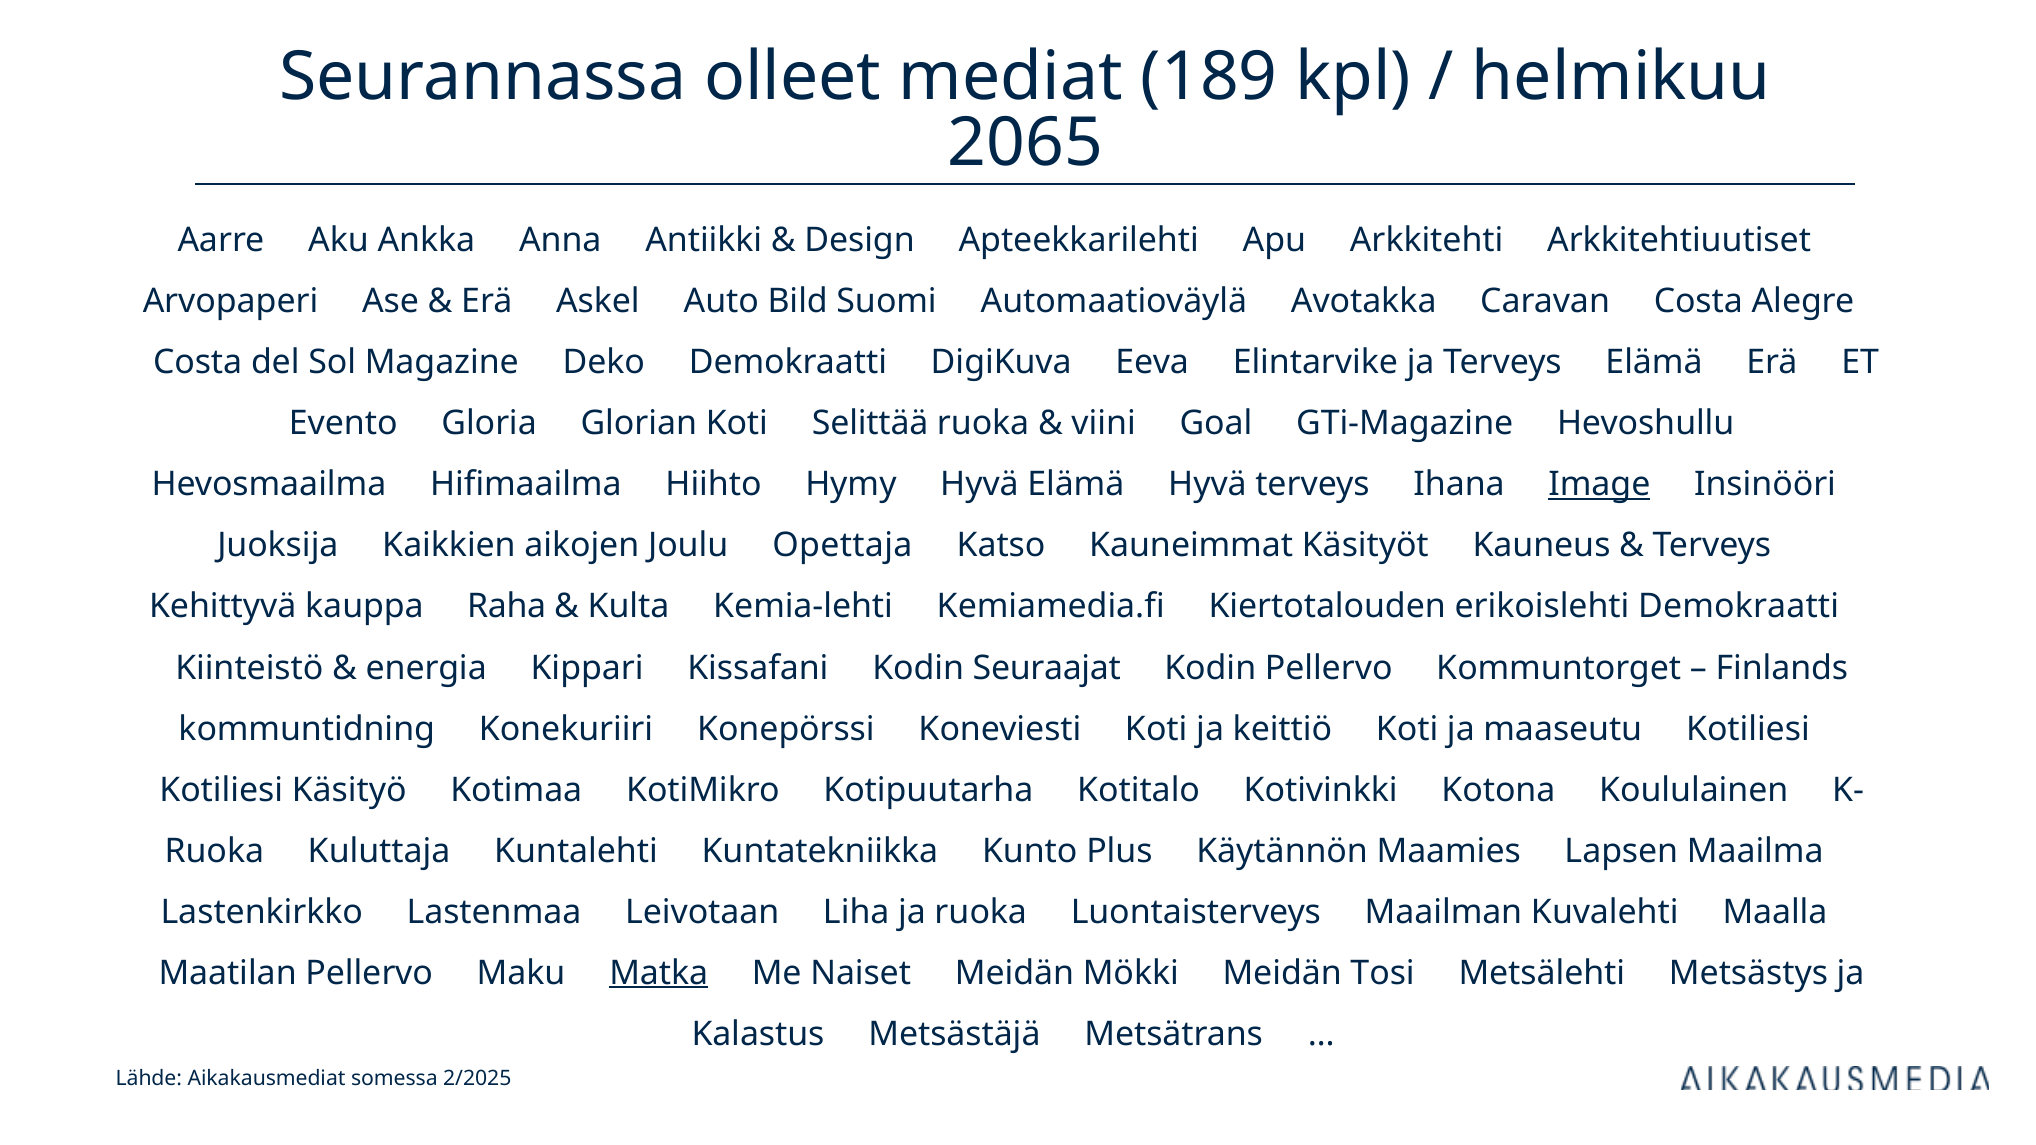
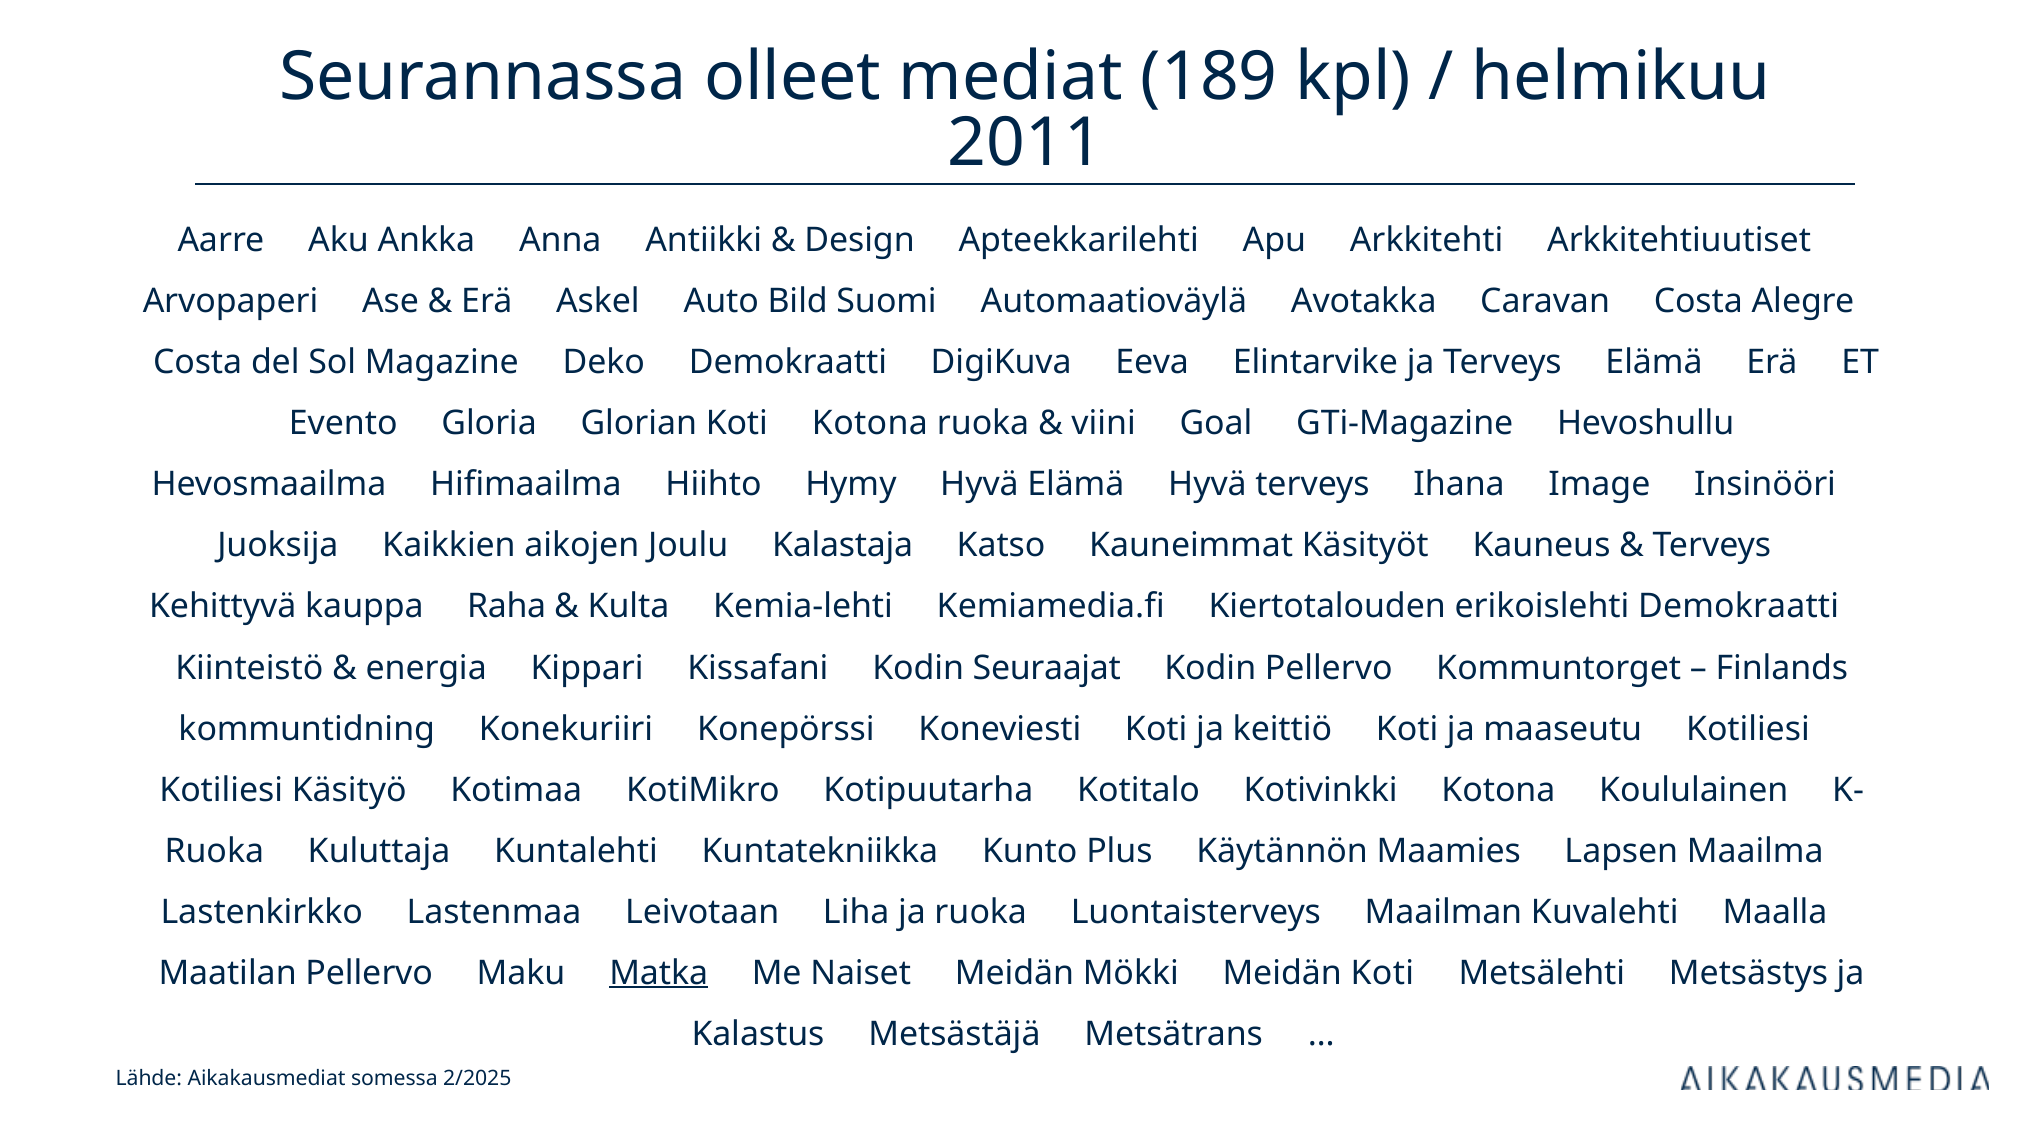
2065: 2065 -> 2011 (1025, 143)
Koti Selittää: Selittää -> Kotona (870, 424)
Image underline: present -> none (1599, 485)
Opettaja: Opettaja -> Kalastaja (843, 546)
Meidän Tosi: Tosi -> Koti (1382, 973)
